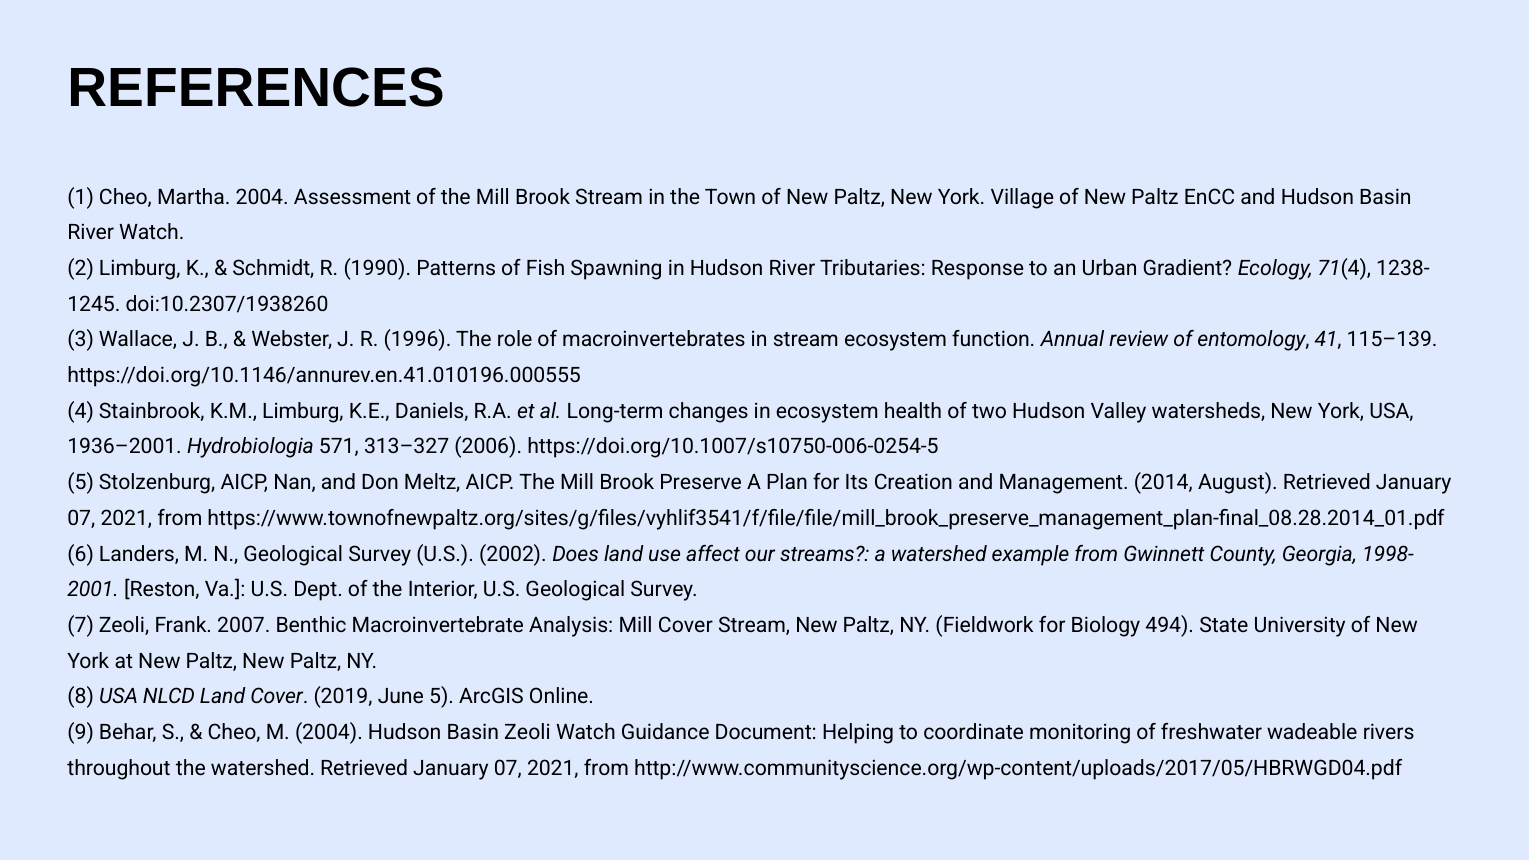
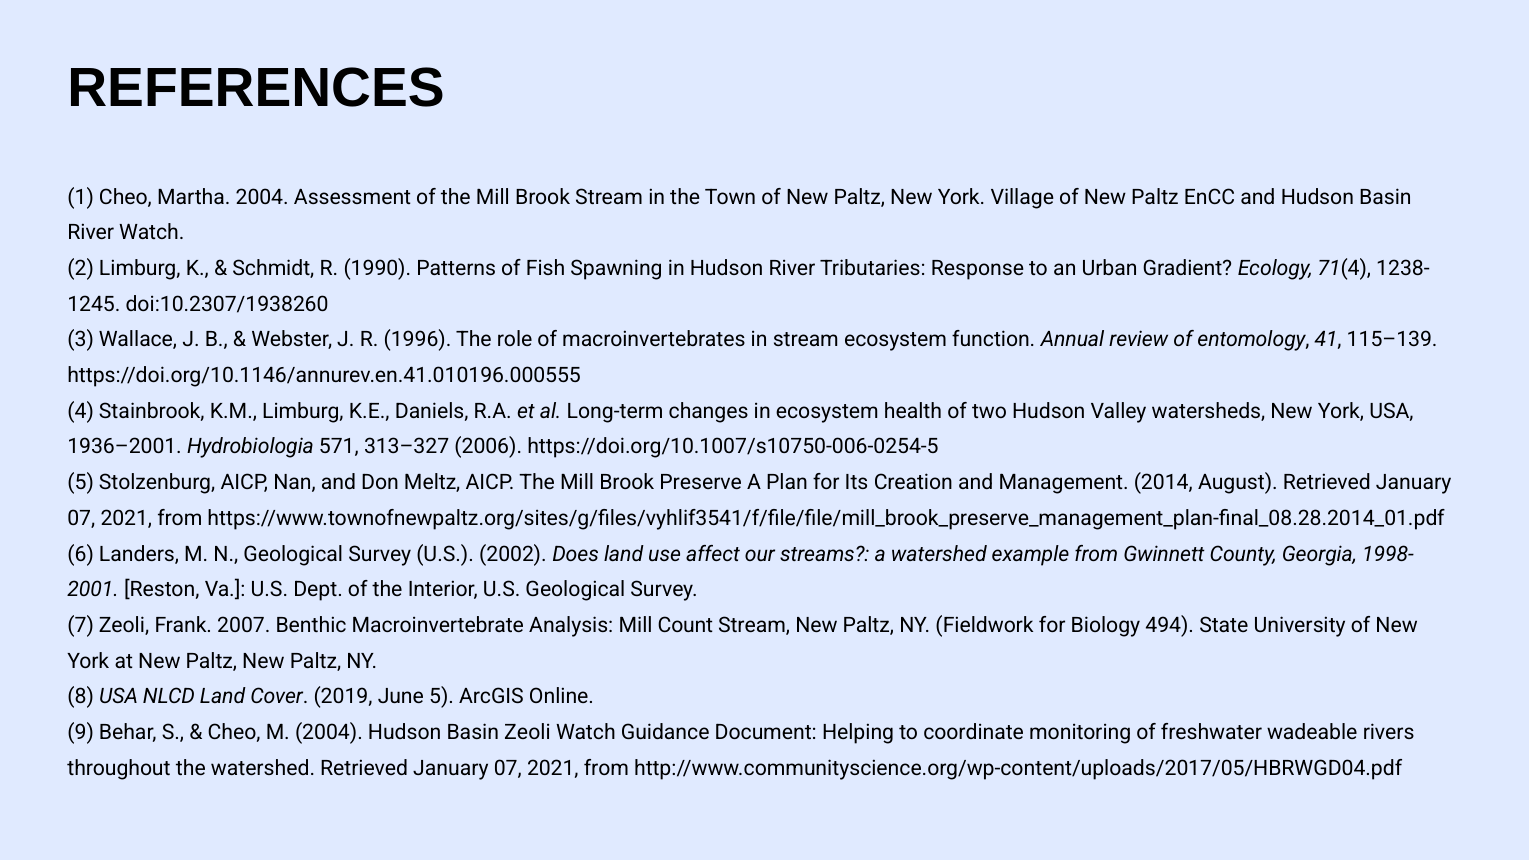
Mill Cover: Cover -> Count (685, 625)
